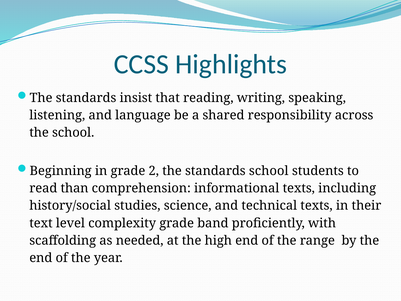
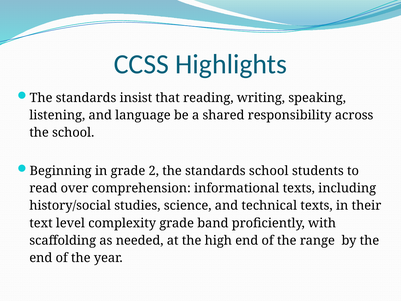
than: than -> over (75, 188)
